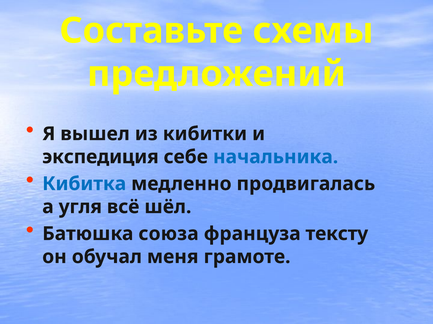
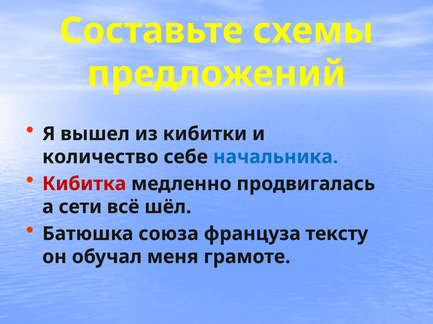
экспедиция: экспедиция -> количество (100, 157)
Кибитка colour: blue -> red (84, 184)
угля: угля -> сети (80, 207)
